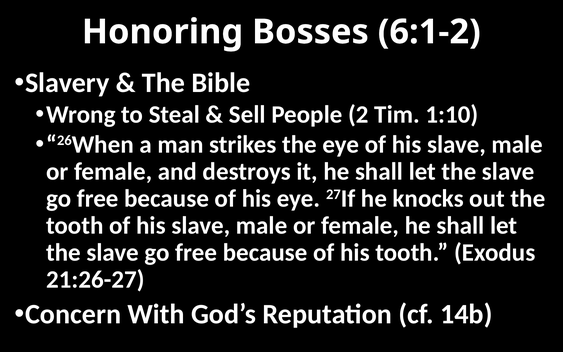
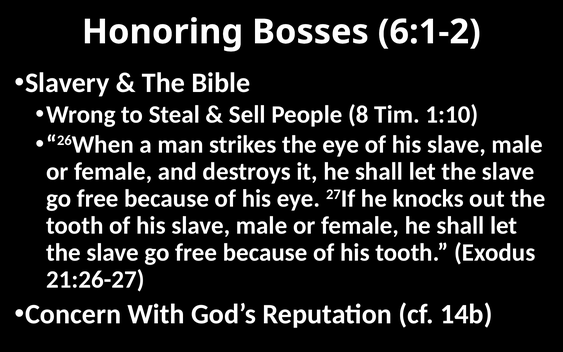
2: 2 -> 8 (358, 114)
